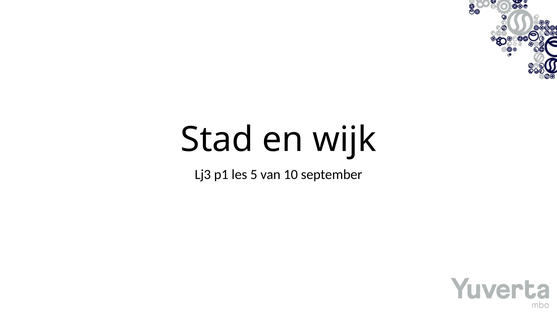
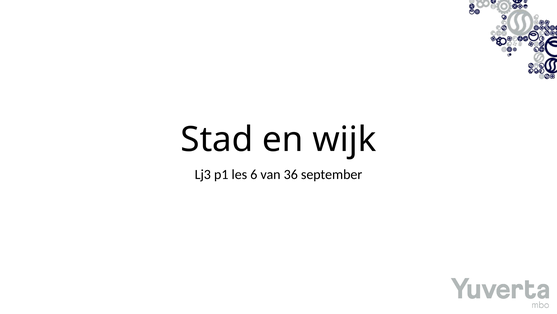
5: 5 -> 6 (254, 174)
10: 10 -> 36 (291, 174)
